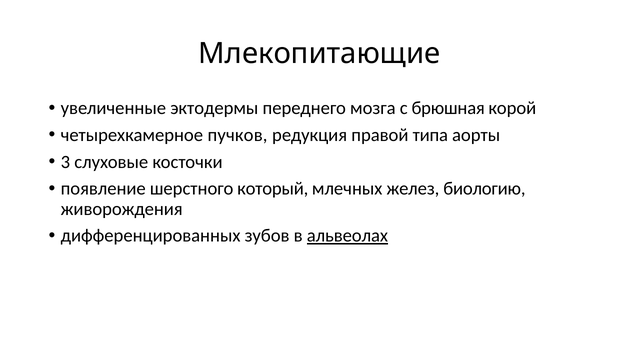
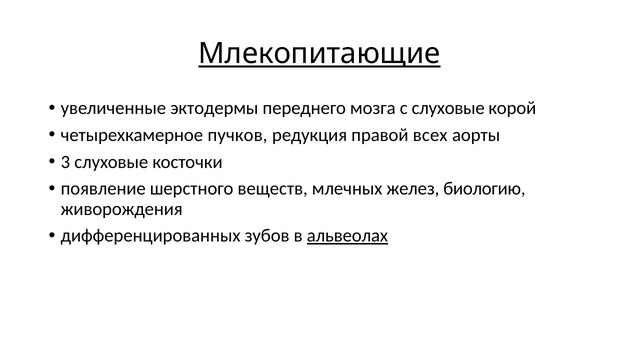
Млекопитающие underline: none -> present (319, 54)
с брюшная: брюшная -> слуховые (448, 108)
типа: типа -> всех (430, 135)
который: который -> веществ (273, 188)
